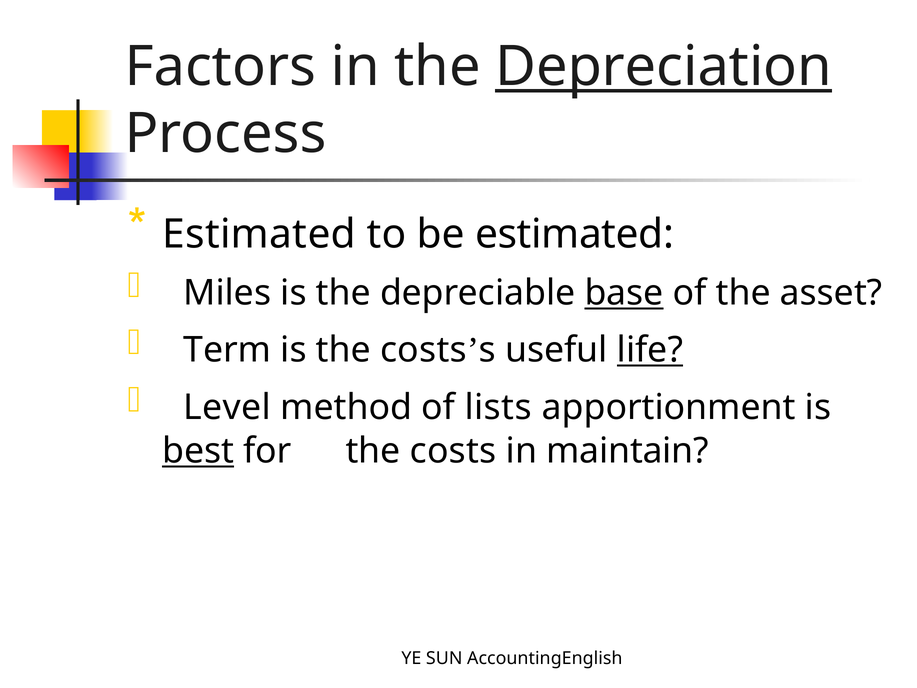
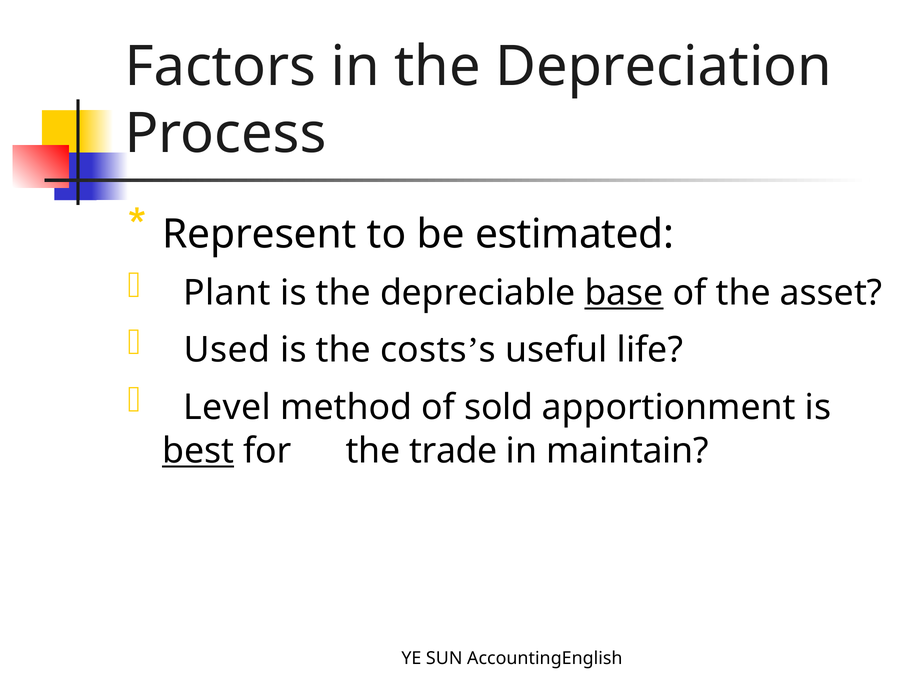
Depreciation underline: present -> none (664, 67)
Estimated: Estimated -> Represent (259, 234)
Miles: Miles -> Plant (227, 293)
Term: Term -> Used (227, 350)
life underline: present -> none (650, 350)
lists: lists -> sold (499, 407)
for the costs: costs -> trade (453, 451)
